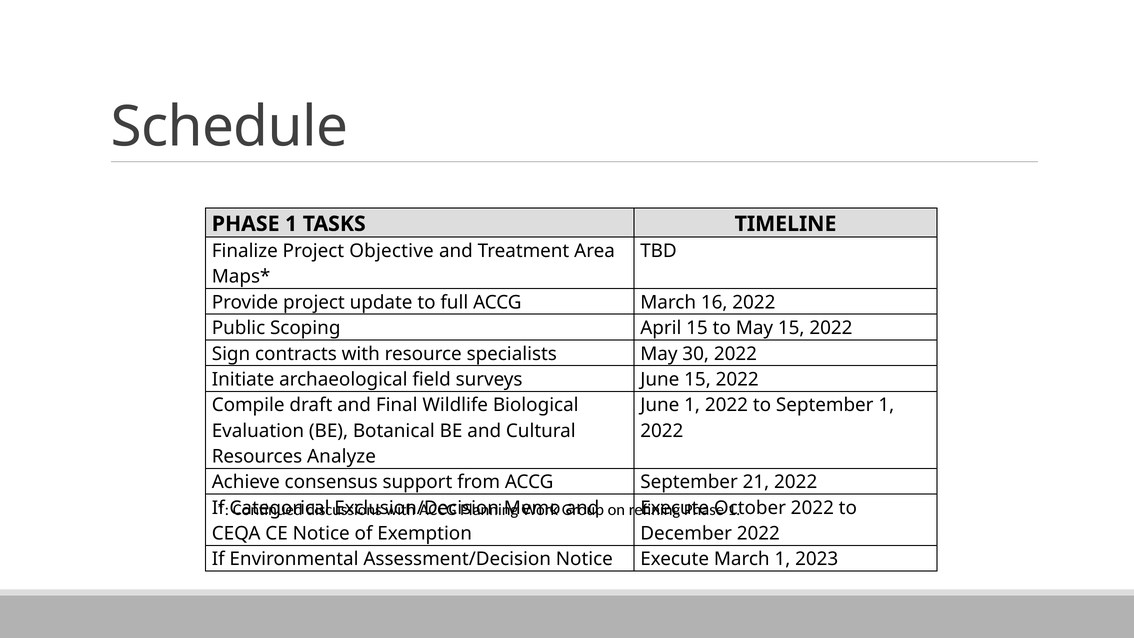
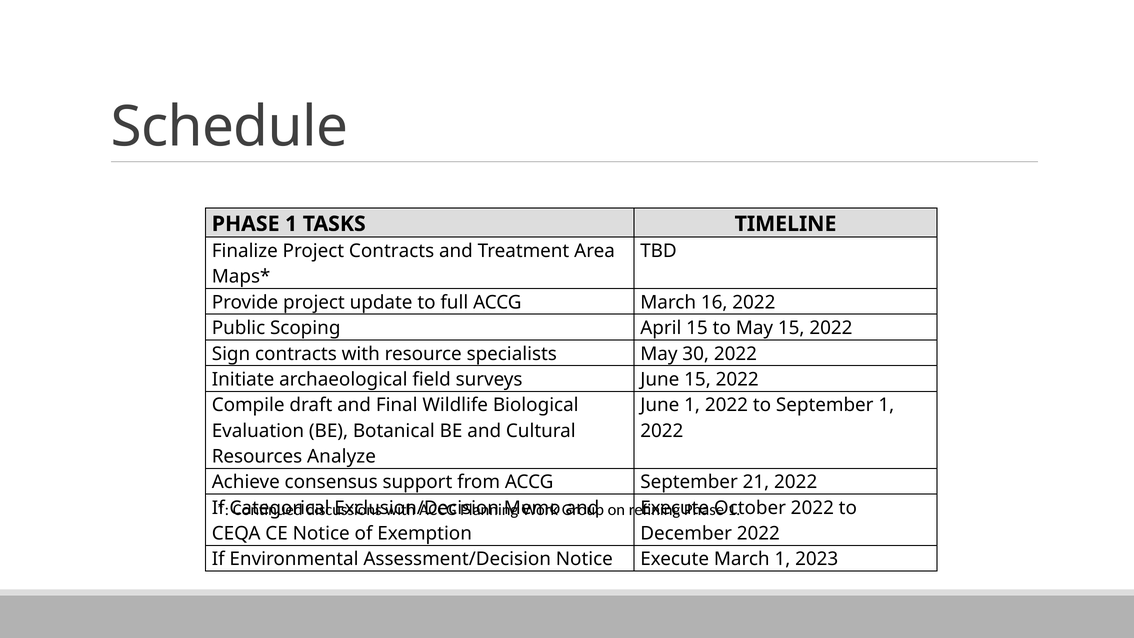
Project Objective: Objective -> Contracts (392, 251)
